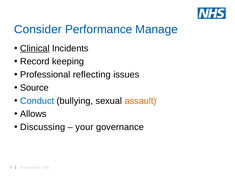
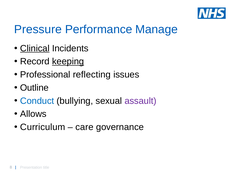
Consider: Consider -> Pressure (38, 29)
keeping underline: none -> present (68, 62)
Source: Source -> Outline (34, 88)
assault colour: orange -> purple (140, 101)
Discussing: Discussing -> Curriculum (43, 127)
your: your -> care (84, 127)
